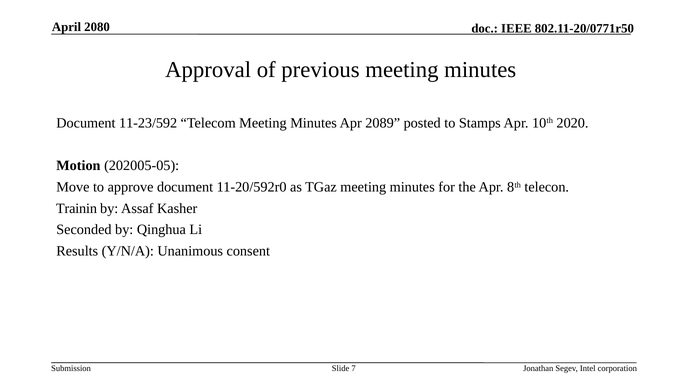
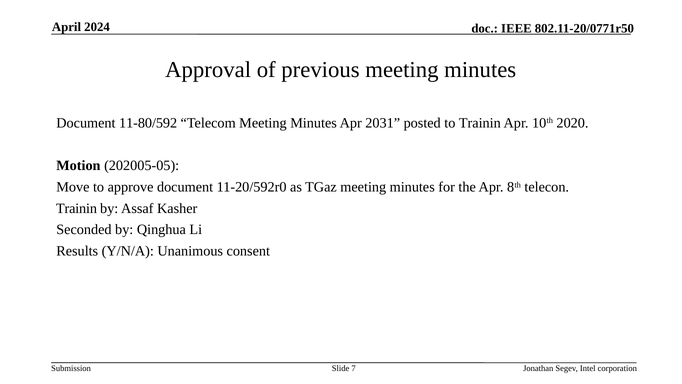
2080: 2080 -> 2024 (97, 27)
11-23/592: 11-23/592 -> 11-80/592 (148, 123)
2089: 2089 -> 2031 (383, 123)
to Stamps: Stamps -> Trainin (480, 123)
